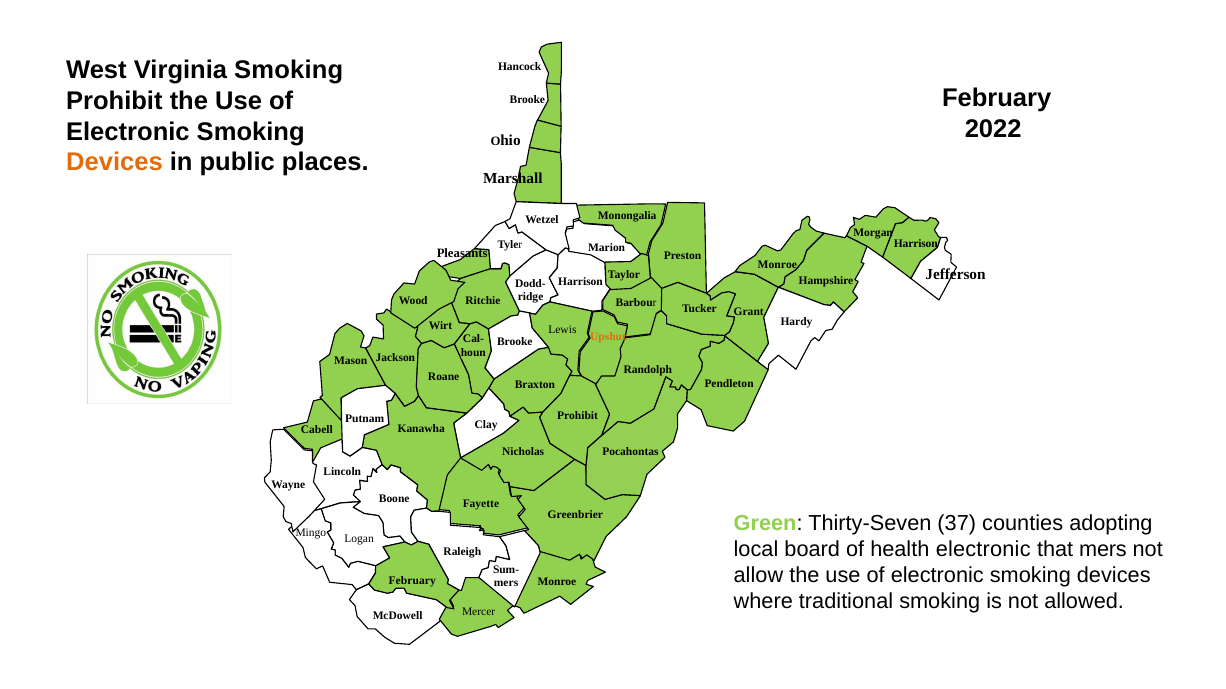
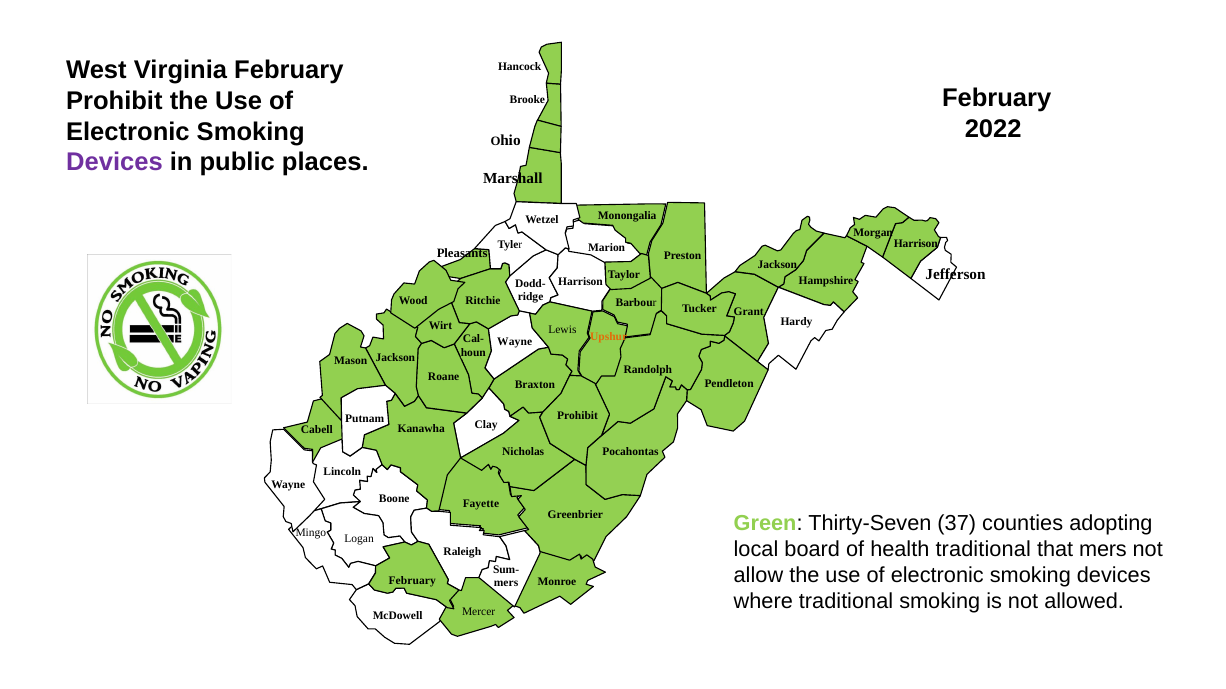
Virginia Smoking: Smoking -> February (289, 70)
Devices colour: orange -> purple (114, 162)
Monroe: Monroe -> Jackson (777, 265)
Brooke: Brooke -> Wayne (515, 342)
health electronic: electronic -> traditional (983, 550)
